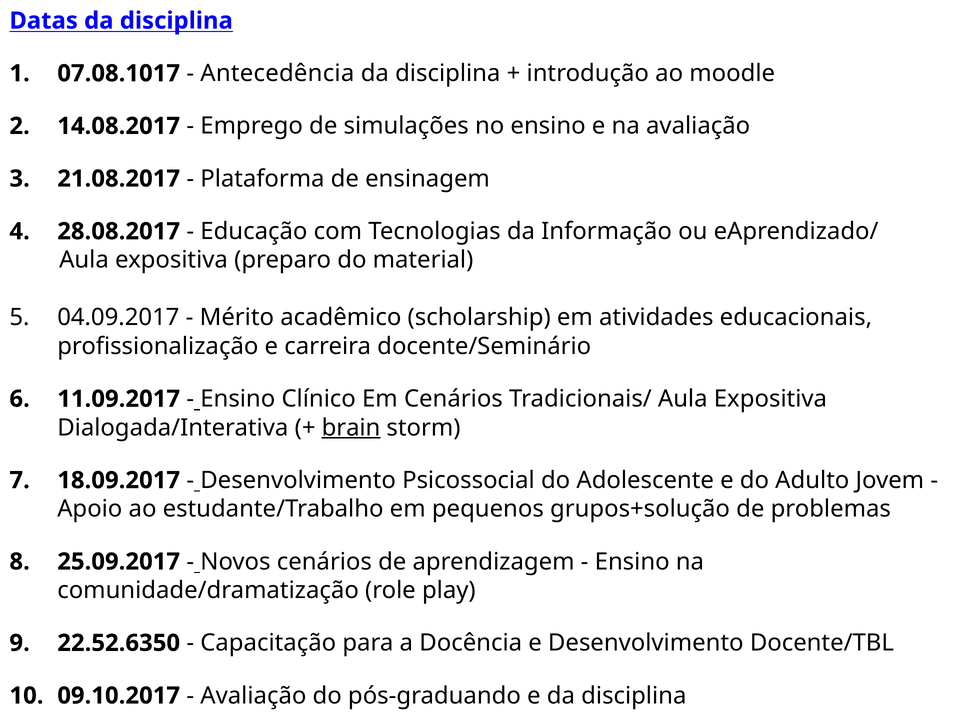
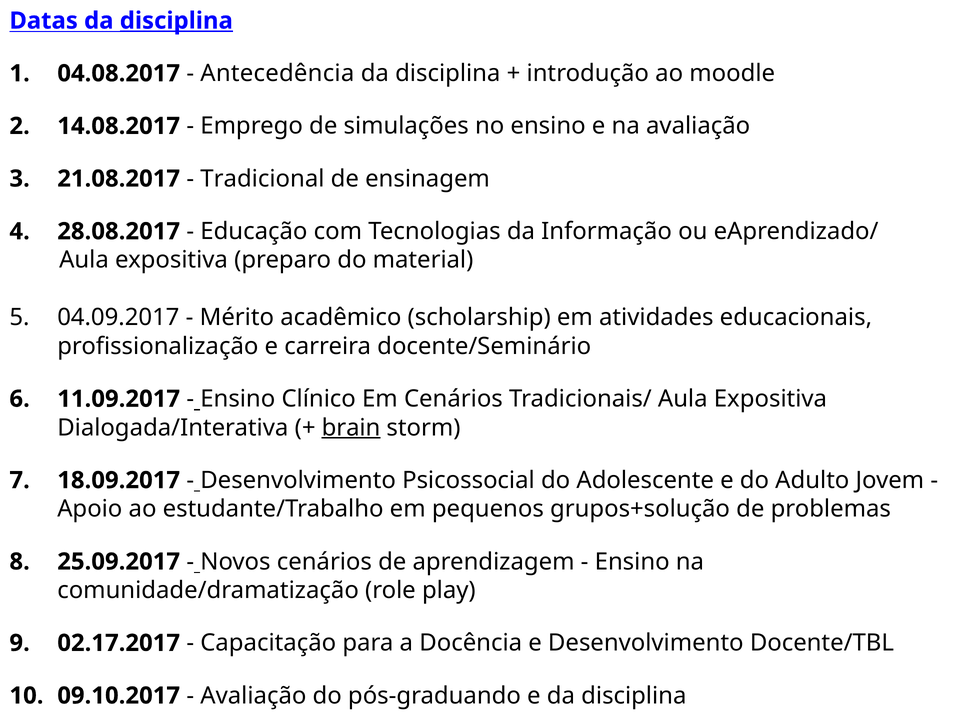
disciplina underline: none -> present (176, 21)
07.08.1017: 07.08.1017 -> 04.08.2017 (119, 73)
Plataforma: Plataforma -> Tradicional (262, 179)
22.52.6350: 22.52.6350 -> 02.17.2017 (119, 643)
